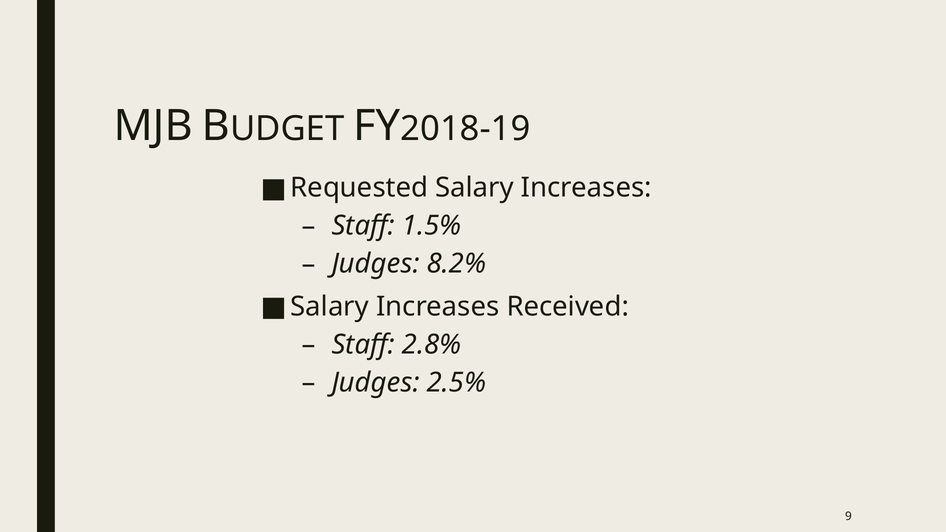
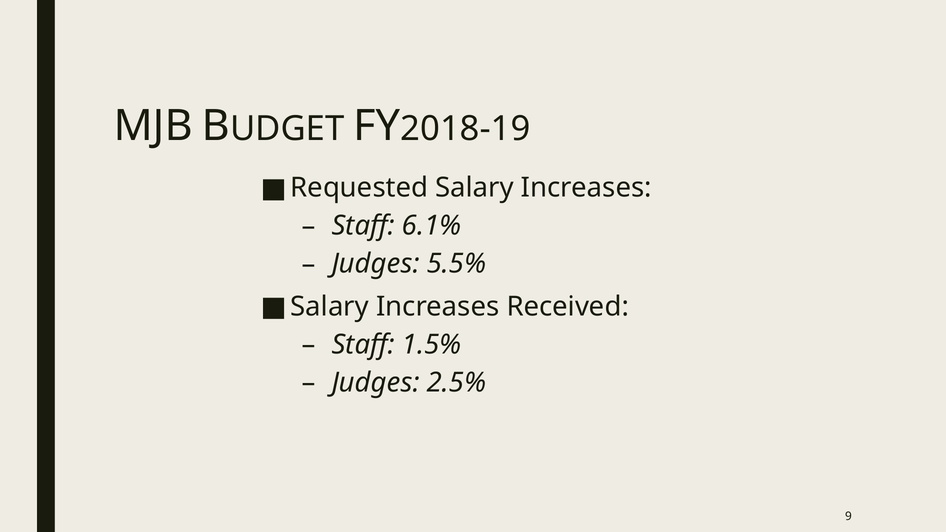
1.5%: 1.5% -> 6.1% (432, 226)
8.2%: 8.2% -> 5.5% (456, 264)
2.8%: 2.8% -> 1.5% (432, 345)
